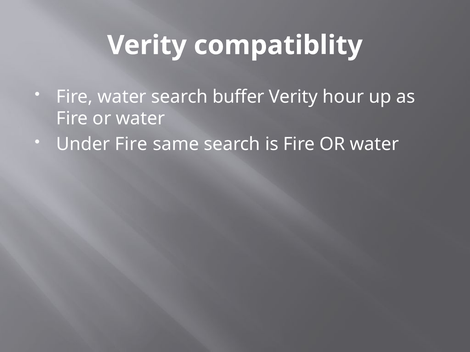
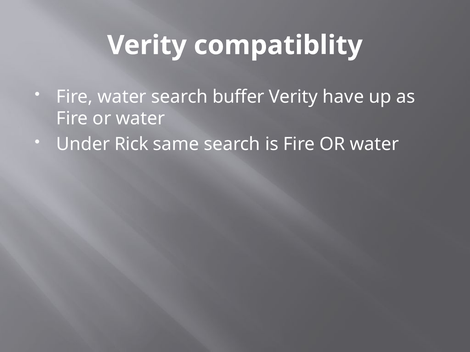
hour: hour -> have (343, 97)
Under Fire: Fire -> Rick (131, 144)
